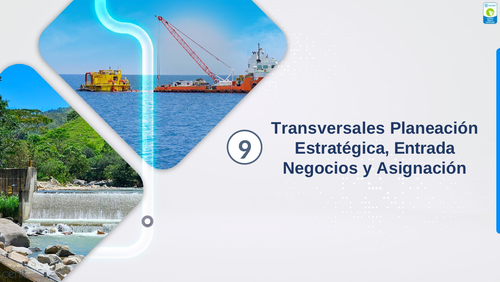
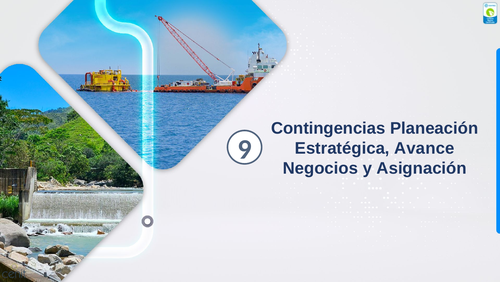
Transversales: Transversales -> Contingencias (328, 128)
Entrada: Entrada -> Avance (424, 148)
